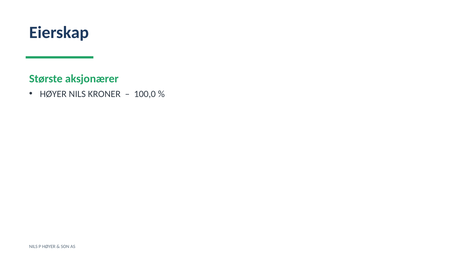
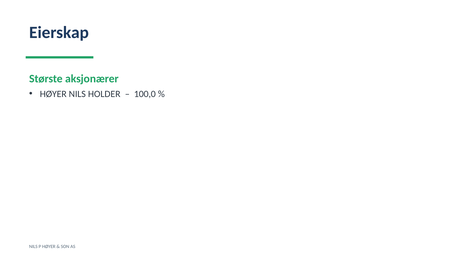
KRONER: KRONER -> HOLDER (104, 94)
